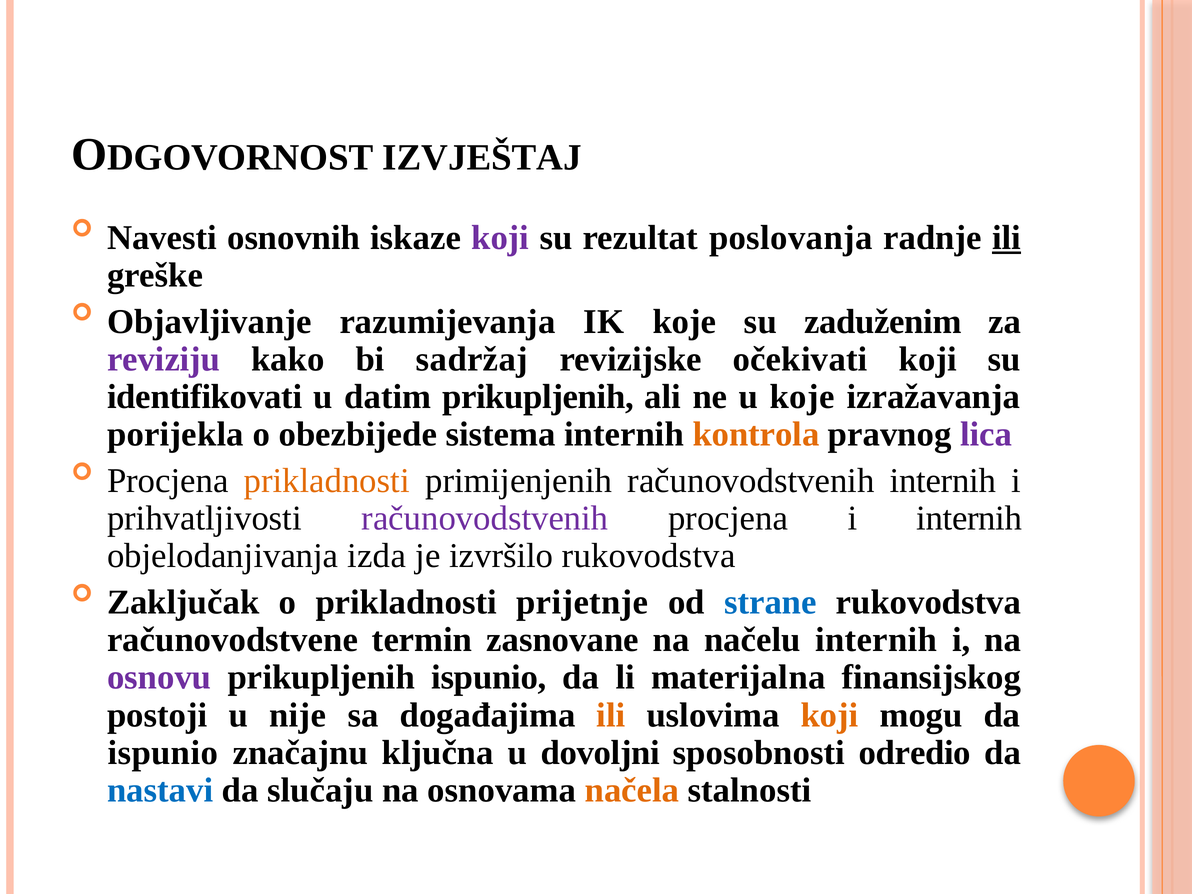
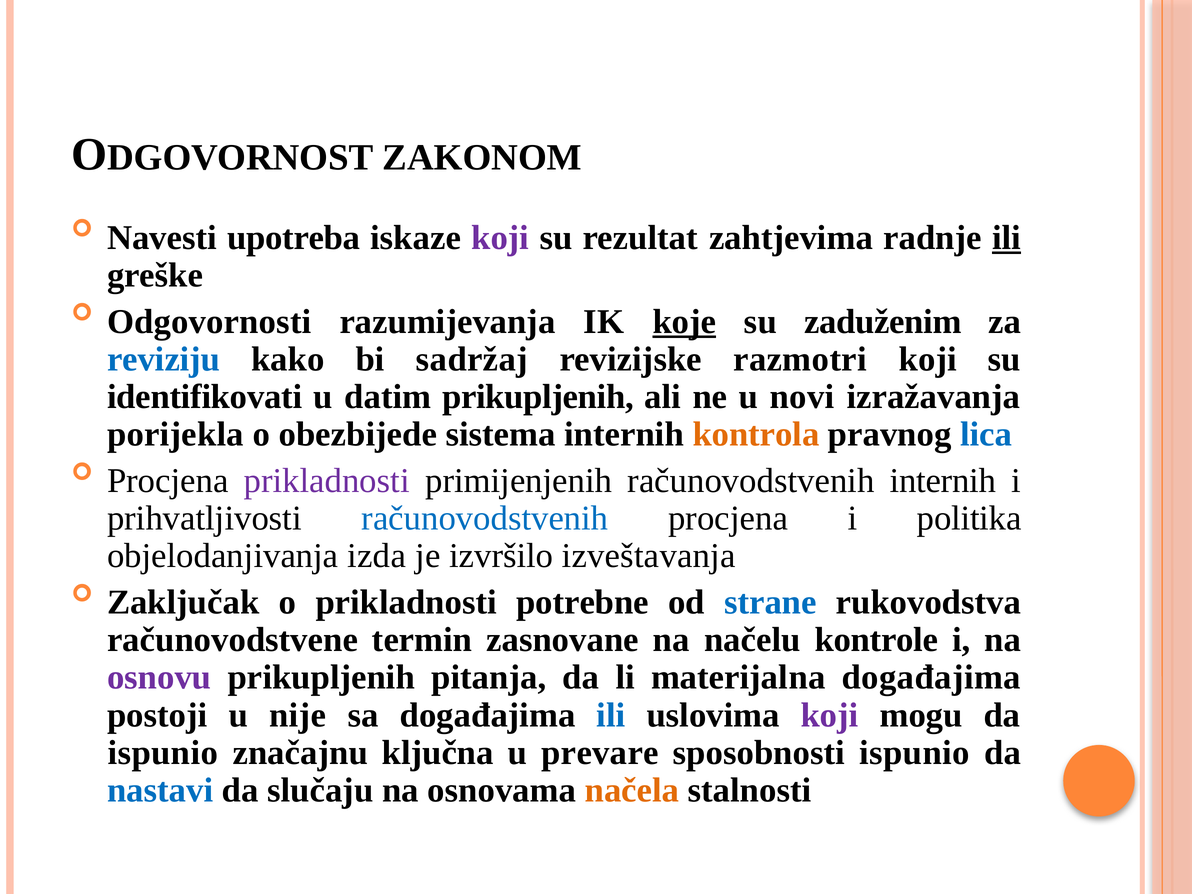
IZVJEŠTAJ: IZVJEŠTAJ -> ZAKONOM (482, 157)
osnovnih: osnovnih -> upotreba (294, 238)
poslovanja: poslovanja -> zahtjevima (791, 238)
Objavlјivanje: Objavlјivanje -> Odgovornosti (209, 322)
koje underline: none -> present (684, 322)
reviziju colour: purple -> blue (164, 359)
očekivati: očekivati -> razmotri (800, 359)
u koje: koje -> novi (802, 397)
lica colour: purple -> blue (986, 434)
prikladnosti colour: orange -> purple (327, 481)
računovodstvenih colour: purple -> blue (485, 518)
i internih: internih -> politika (969, 518)
izvršilo rukovodstva: rukovodstva -> izveštavanja (649, 556)
prijetnje: prijetnje -> potrebne (582, 602)
načelu internih: internih -> kontrole (876, 640)
prikuplјenih ispunio: ispunio -> pitanja (489, 677)
materijalna finansijskog: finansijskog -> događajima (931, 677)
ili colour: orange -> blue (611, 715)
koji colour: orange -> purple (830, 715)
dovolјni: dovolјni -> prevare (600, 753)
sposobnosti odredio: odredio -> ispunio (915, 753)
